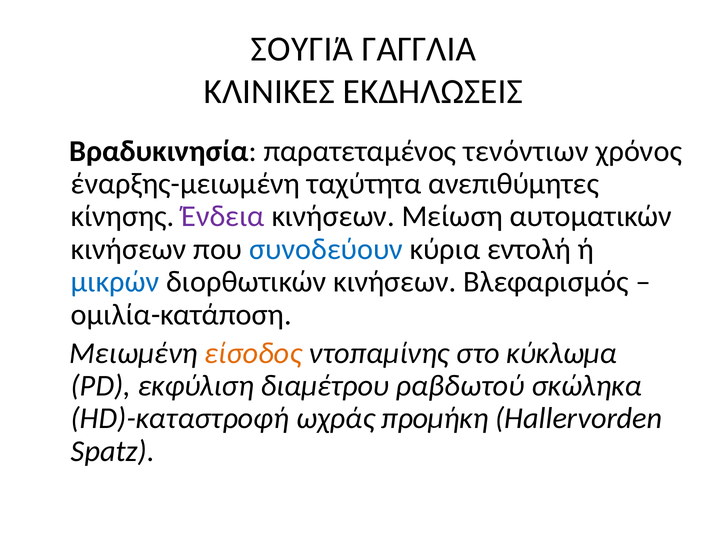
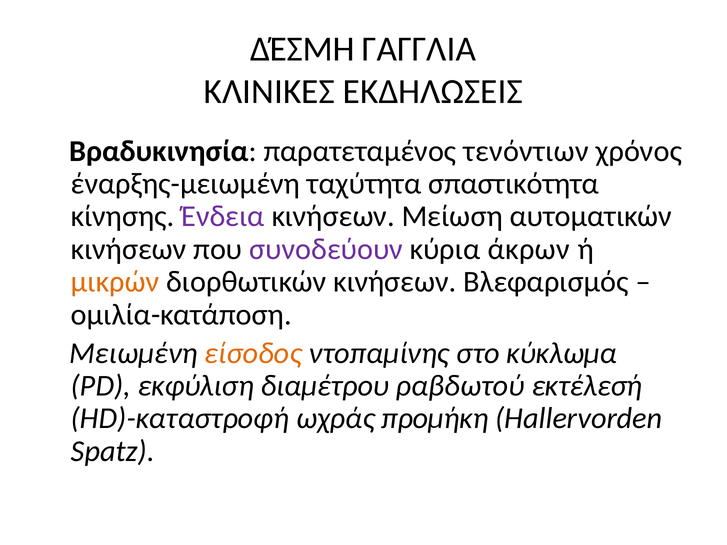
ΣΟΥΓΙΆ: ΣΟΥΓΙΆ -> ΔΈΣΜΗ (302, 49)
ανεπιθύμητες: ανεπιθύμητες -> σπαστικότητα (514, 184)
συνοδεύουν colour: blue -> purple (326, 249)
εντολή: εντολή -> άκρων (529, 249)
μικρών colour: blue -> orange (115, 282)
σκώληκα: σκώληκα -> εκτέλεσή (587, 386)
